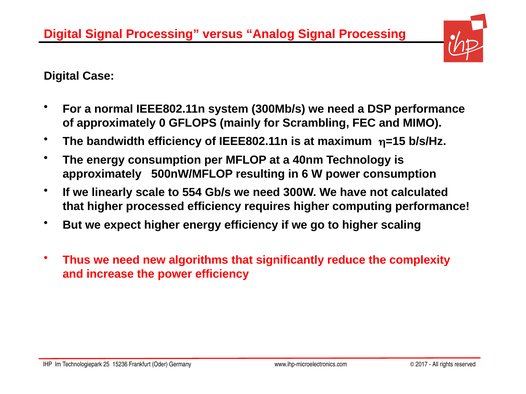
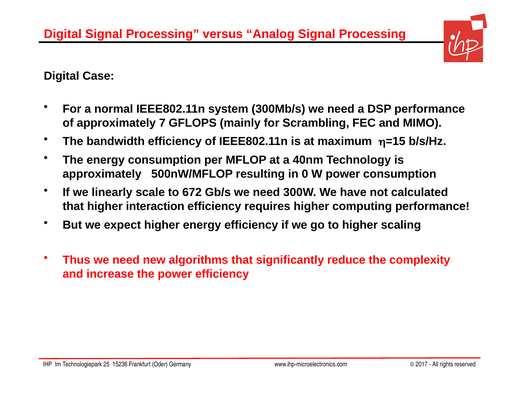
0: 0 -> 7 (162, 123)
6: 6 -> 0 (305, 174)
554: 554 -> 672 (192, 193)
processed: processed -> interaction (155, 207)
